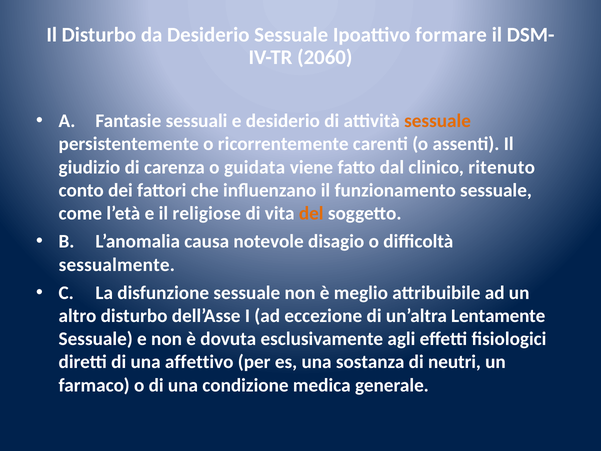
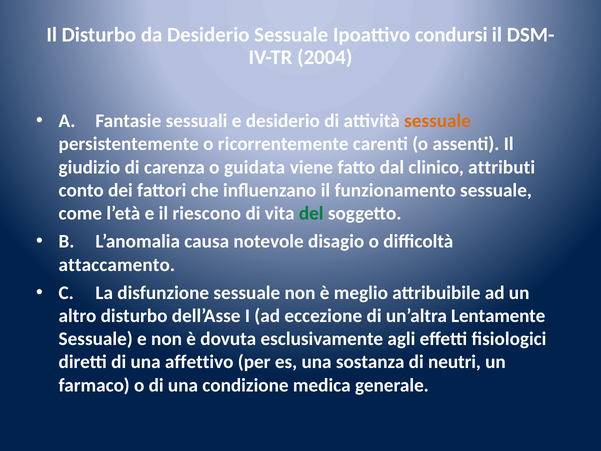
formare: formare -> condursi (451, 35)
2060: 2060 -> 2004 (325, 58)
ritenuto: ritenuto -> attributi (502, 167)
religiose: religiose -> riescono (207, 213)
del colour: orange -> green (311, 213)
sessualmente: sessualmente -> attaccamento (117, 265)
